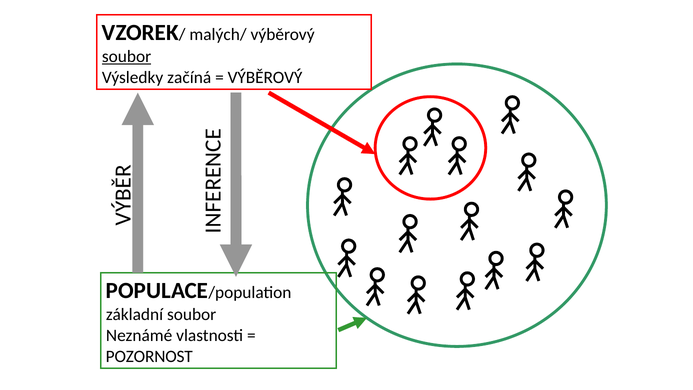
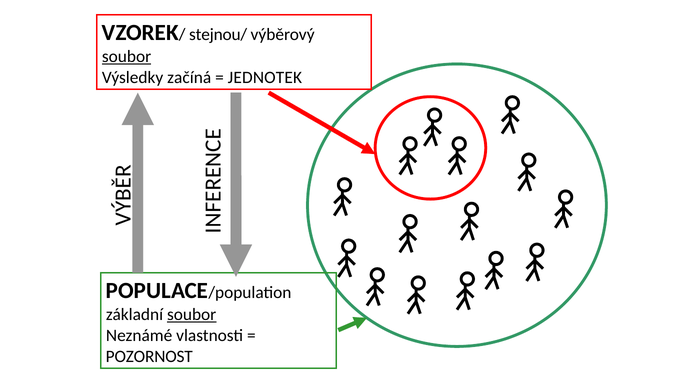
malých/: malých/ -> stejnou/ (218, 35)
VÝBĚROVÝ: VÝBĚROVÝ -> JEDNOTEK (265, 77)
soubor underline: none -> present (192, 315)
